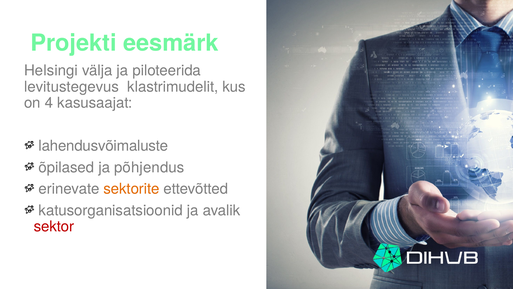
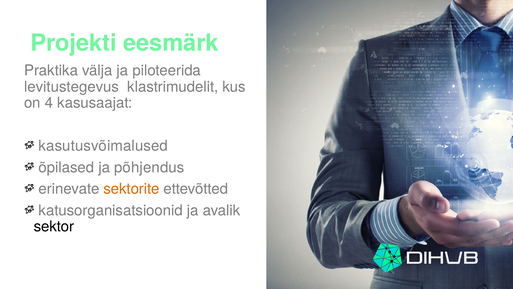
Helsingi: Helsingi -> Praktika (51, 71)
lahendusvõimaluste: lahendusvõimaluste -> kasutusvõimalused (103, 146)
sektor colour: red -> black (54, 226)
